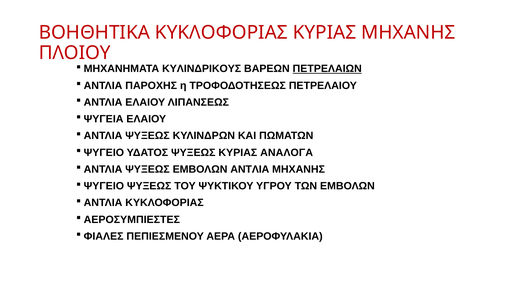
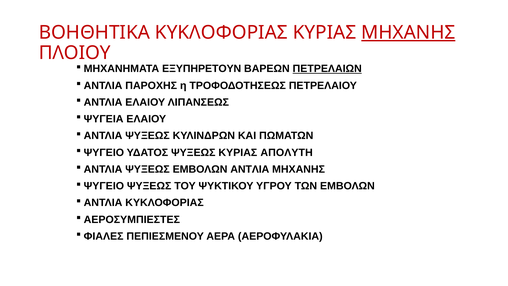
ΜΗΧΑΝΗΣ underline: none -> present (408, 32)
ΚΥΛΙΝΔΡΙΚΟΥΣ: ΚΥΛΙΝΔΡΙΚΟΥΣ -> ΕΞΥΠΗΡΕΤΟΥΝ (202, 69)
ΑΝΑΛΟΓΑ: ΑΝΑΛΟΓΑ -> ΑΠΟΛΥΤΗ (287, 152)
